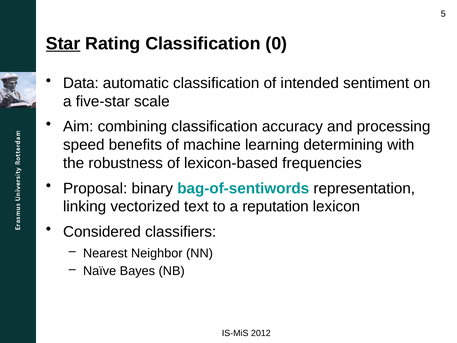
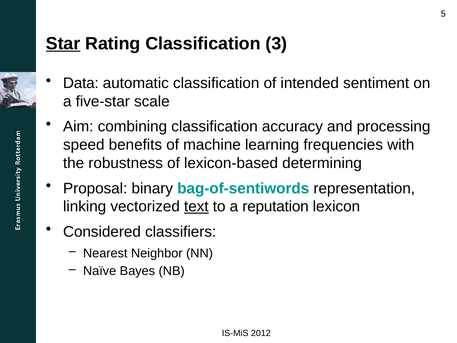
0: 0 -> 3 (276, 44)
determining: determining -> frequencies (343, 145)
frequencies: frequencies -> determining (322, 163)
text underline: none -> present (196, 206)
